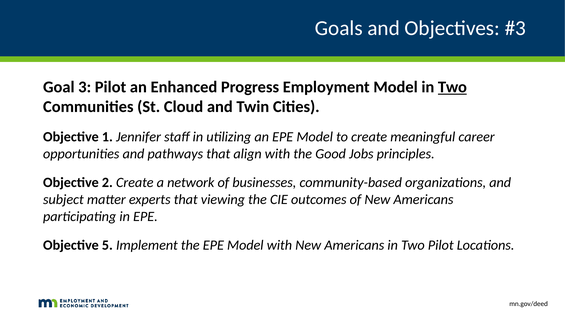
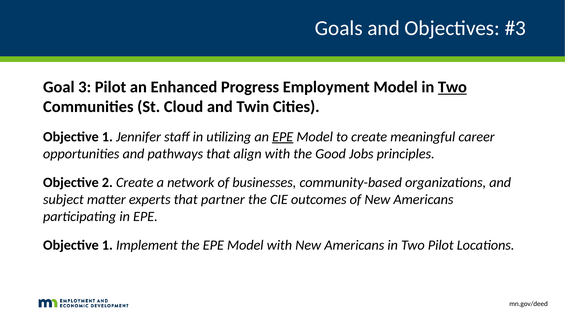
EPE underline: none -> present (283, 137)
viewing: viewing -> partner (223, 199)
5: 5 -> 1 (107, 245)
